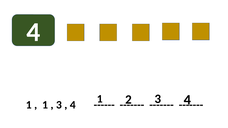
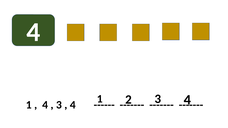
1: 1 -> 4 (45, 105)
